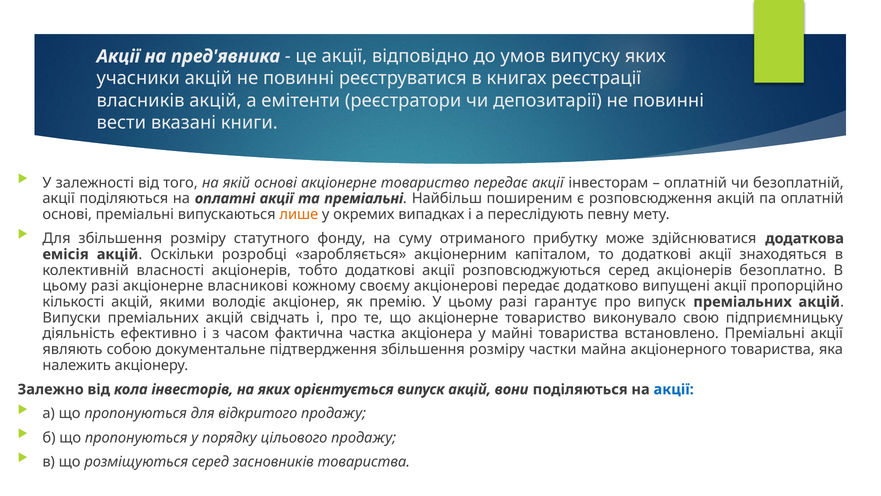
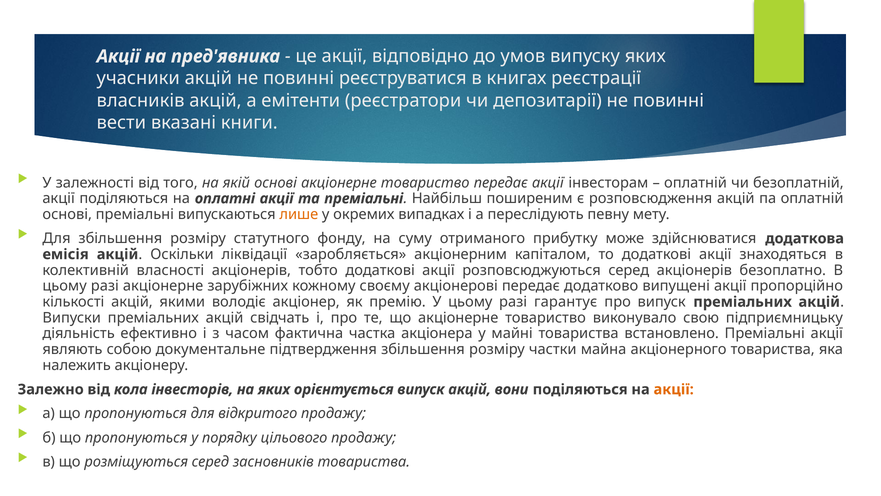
розробці: розробці -> ліквідації (254, 254)
власникові: власникові -> зарубіжних (248, 286)
акції colour: blue -> orange (674, 389)
